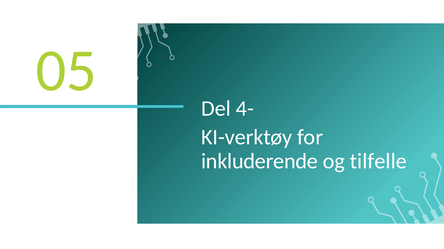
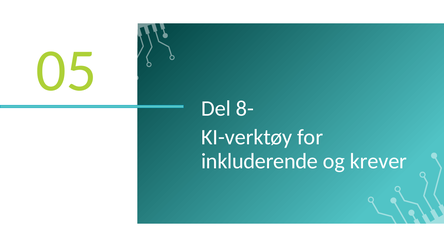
4-: 4- -> 8- (245, 109)
tilfelle: tilfelle -> krever (378, 162)
